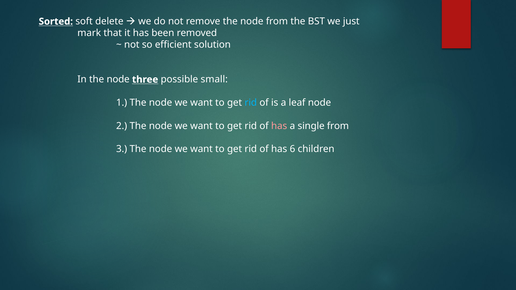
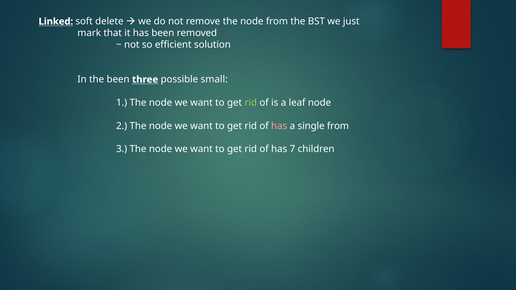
Sorted: Sorted -> Linked (56, 21)
In the node: node -> been (118, 80)
rid colour: light blue -> light green (251, 103)
6: 6 -> 7 (292, 149)
